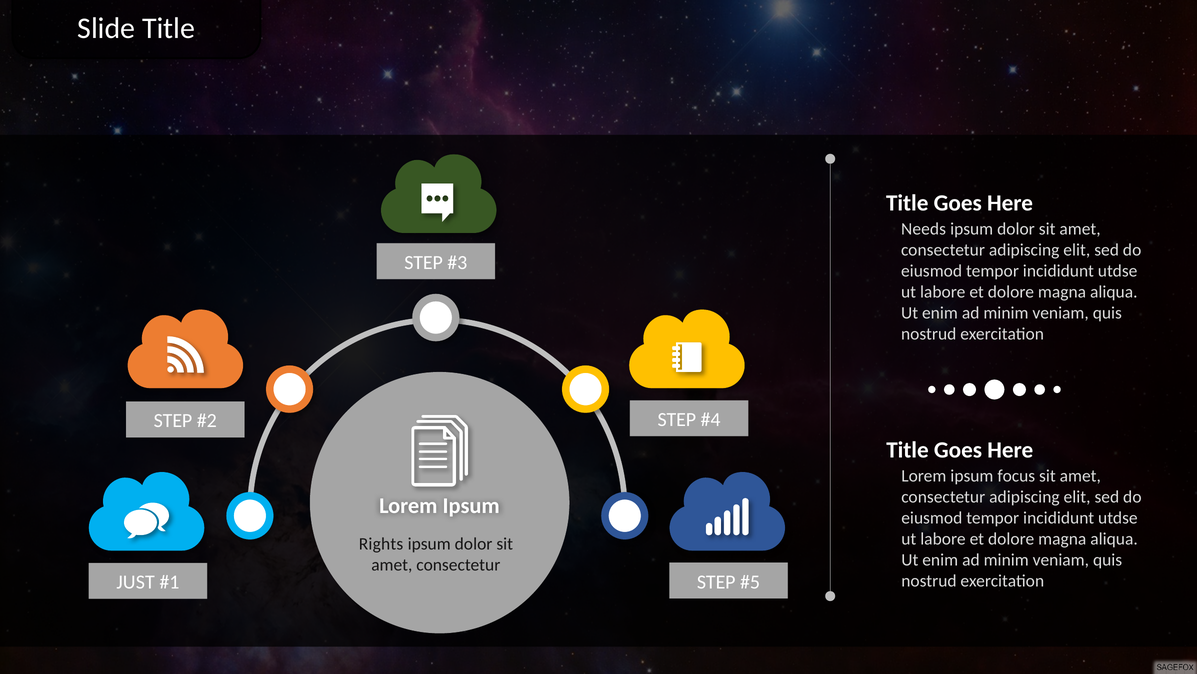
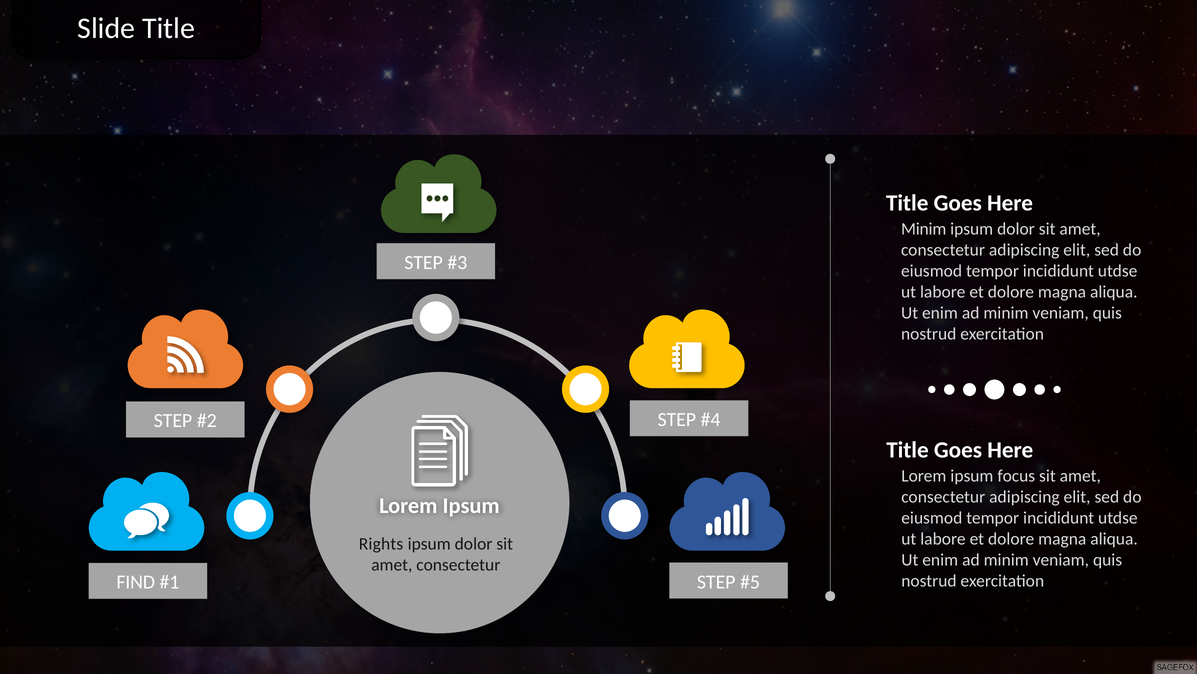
Needs: Needs -> Minim (924, 229)
JUST: JUST -> FIND (136, 582)
